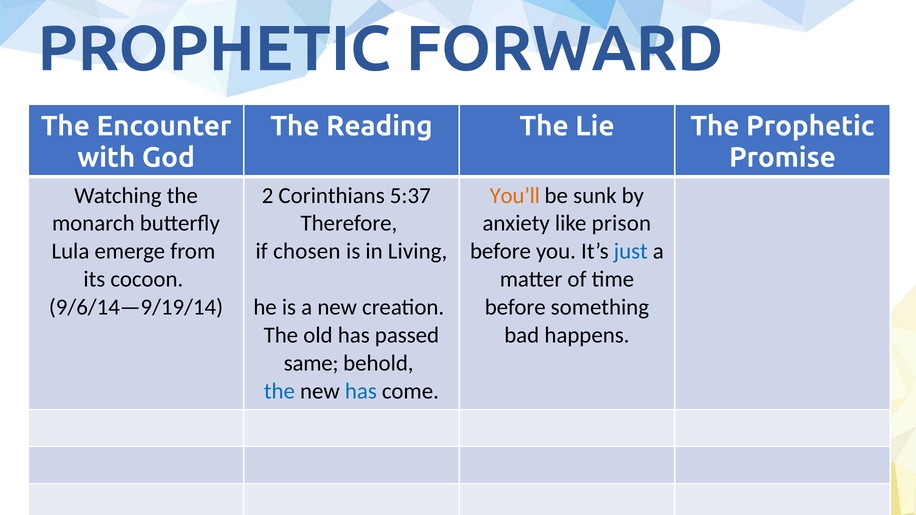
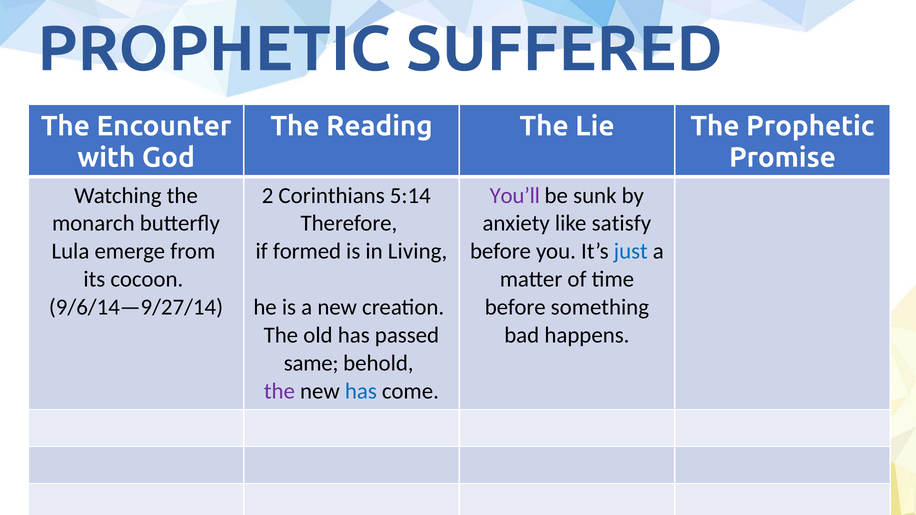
FORWARD: FORWARD -> SUFFERED (564, 49)
5:37: 5:37 -> 5:14 (410, 196)
You’ll colour: orange -> purple (515, 196)
prison: prison -> satisfy (621, 224)
chosen: chosen -> formed (307, 251)
9/6/14—9/19/14: 9/6/14—9/19/14 -> 9/6/14—9/27/14 (136, 307)
the colour: blue -> purple (279, 391)
